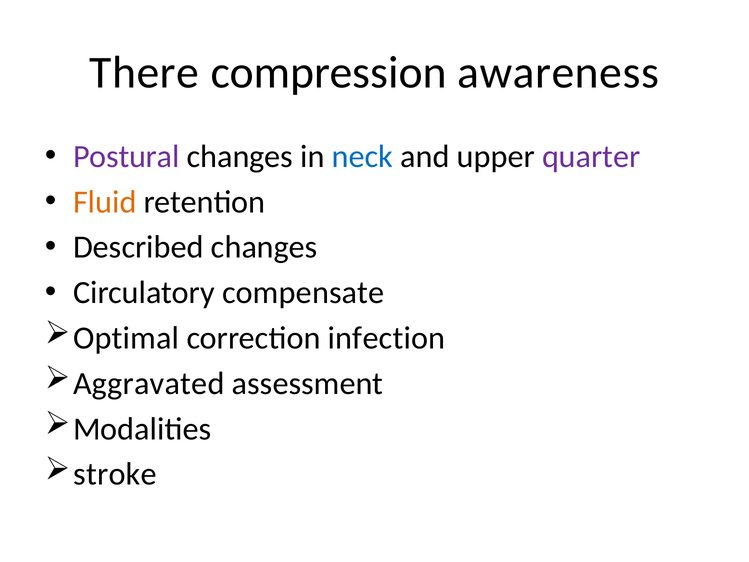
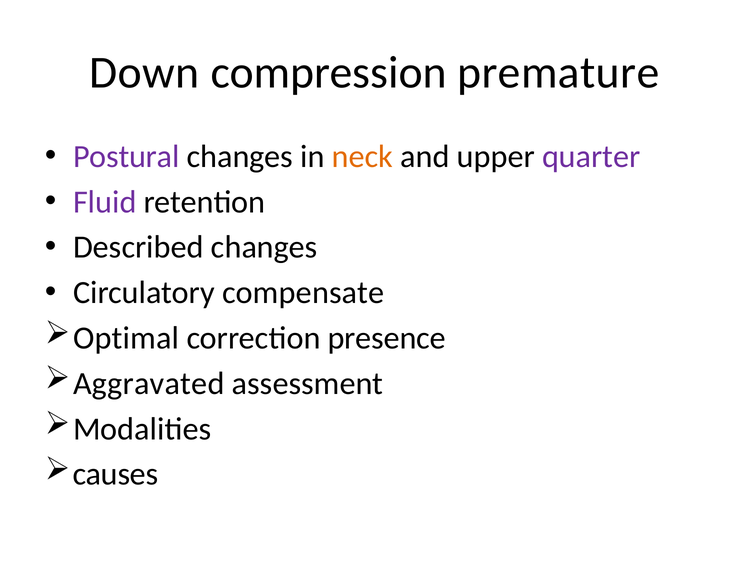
There: There -> Down (144, 73)
awareness: awareness -> premature (558, 73)
neck colour: blue -> orange (362, 156)
Fluid colour: orange -> purple (105, 202)
infection: infection -> presence (387, 338)
stroke: stroke -> causes (115, 474)
